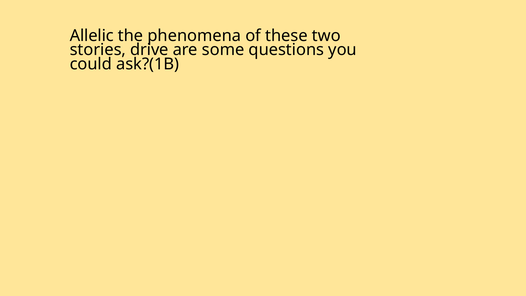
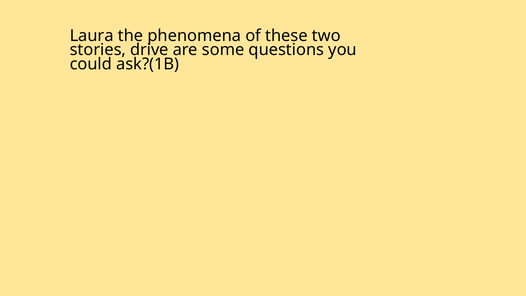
Allelic: Allelic -> Laura (92, 36)
